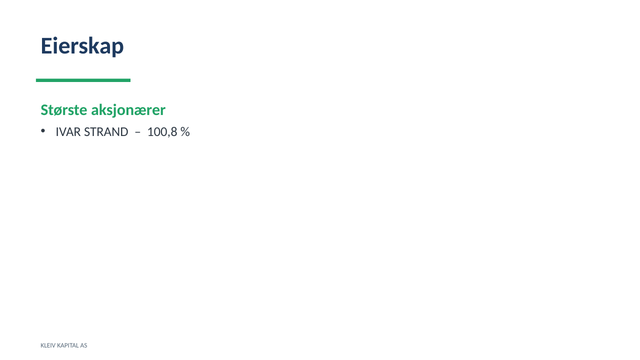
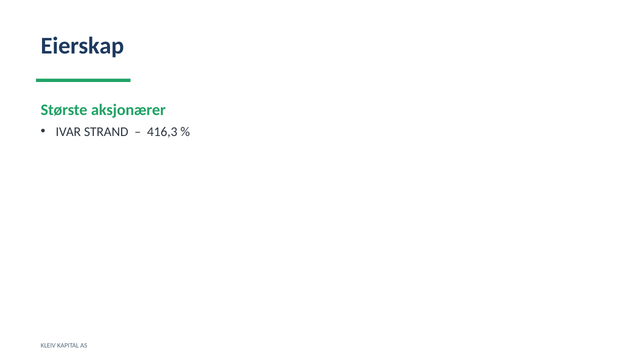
100,8: 100,8 -> 416,3 (162, 132)
